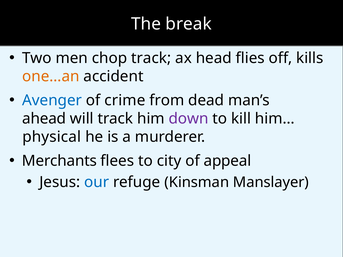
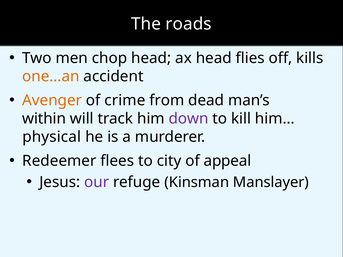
break: break -> roads (189, 24)
chop track: track -> head (151, 58)
Avenger colour: blue -> orange (52, 100)
ahead: ahead -> within (44, 119)
Merchants: Merchants -> Redeemer (59, 161)
our colour: blue -> purple (97, 182)
